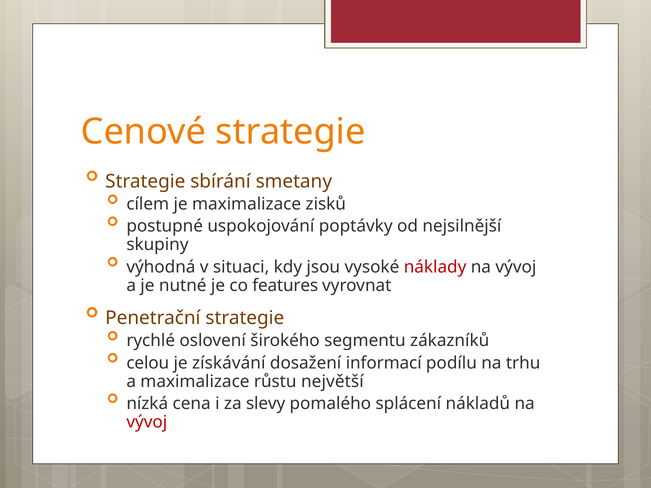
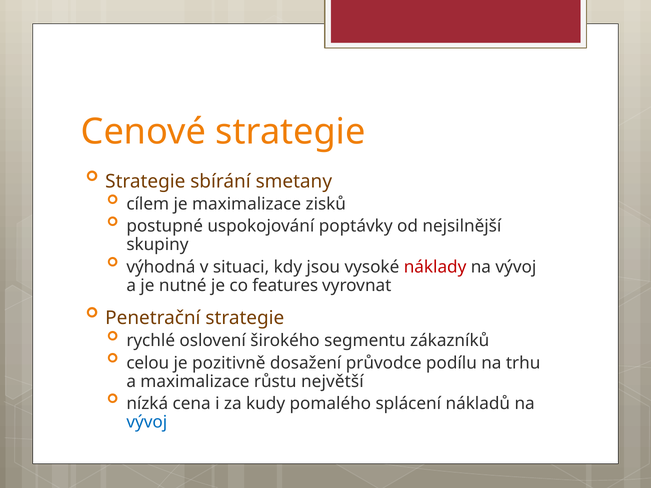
získávání: získávání -> pozitivně (229, 363)
informací: informací -> průvodce (384, 363)
slevy: slevy -> kudy (266, 404)
vývoj colour: red -> blue (147, 422)
